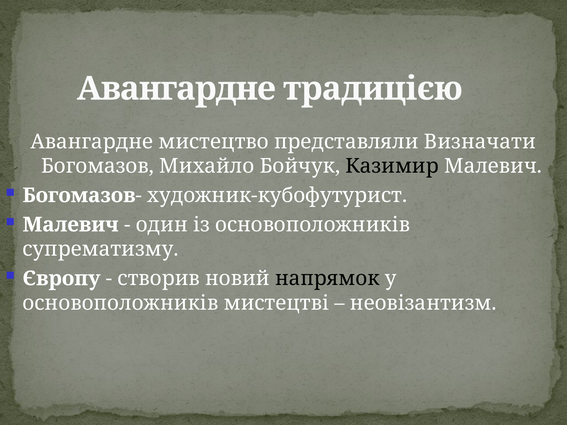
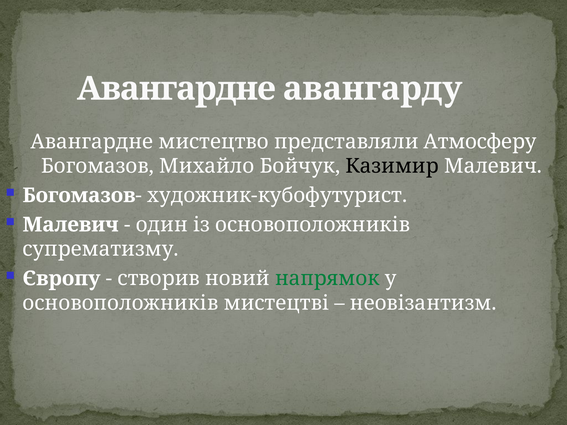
традицією: традицією -> авангарду (373, 89)
Визначати: Визначати -> Атмосферу (480, 142)
напрямок colour: black -> green (327, 279)
